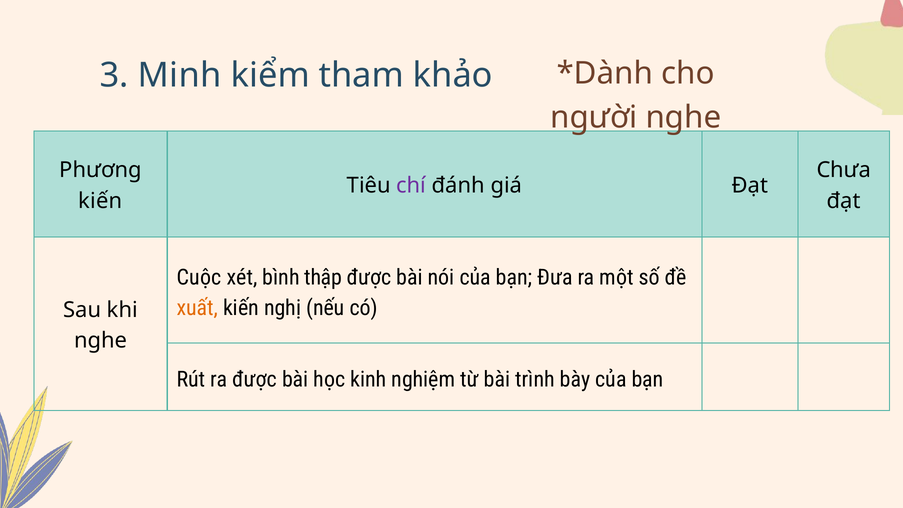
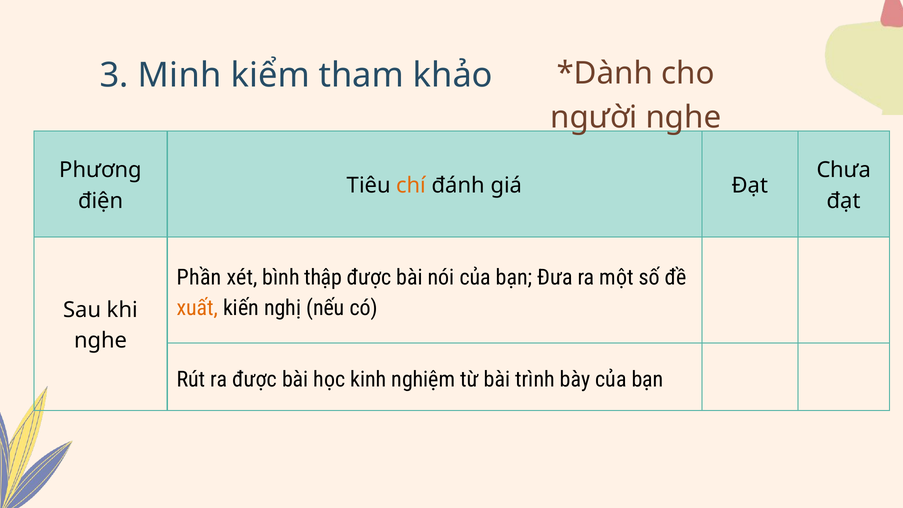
chí colour: purple -> orange (411, 186)
kiến: kiến -> điện (101, 201)
Cuộc: Cuộc -> Phần (199, 277)
